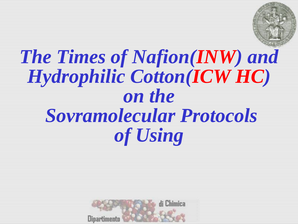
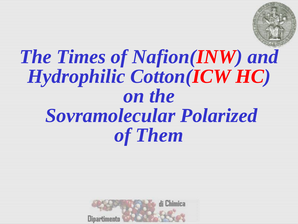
Protocols: Protocols -> Polarized (219, 115)
Using: Using -> Them (159, 135)
